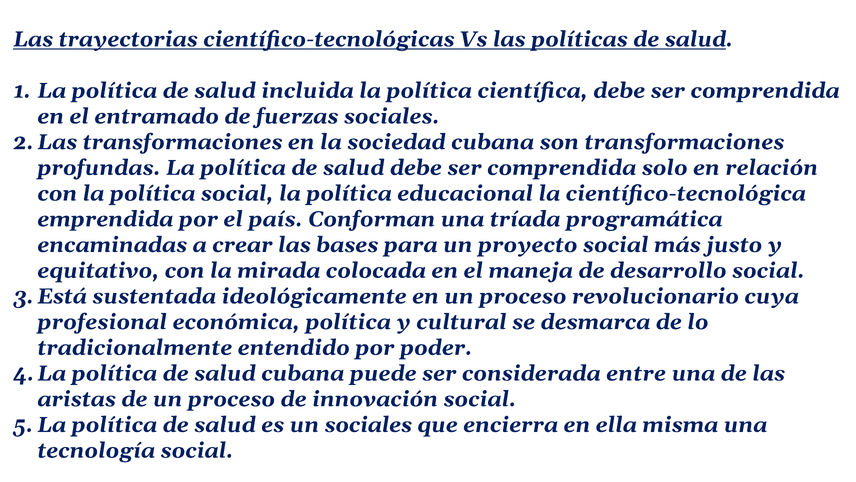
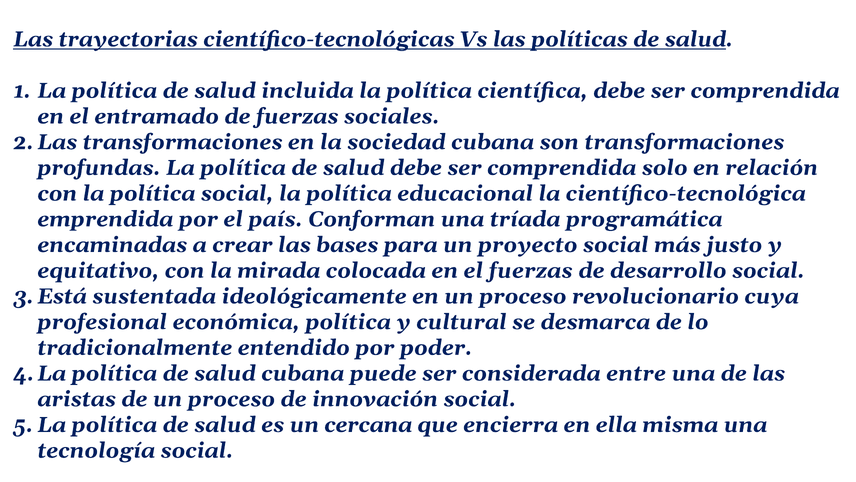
el maneja: maneja -> fuerzas (531, 270)
un sociales: sociales -> cercana (368, 424)
